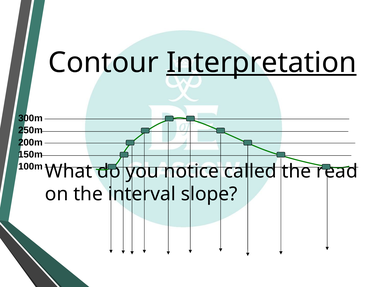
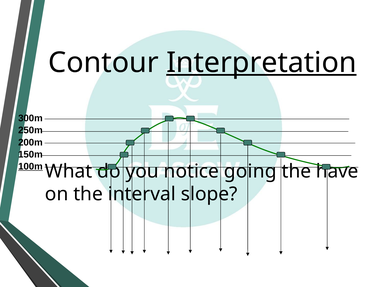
100m underline: none -> present (30, 167)
called: called -> going (250, 171)
read: read -> have (337, 171)
